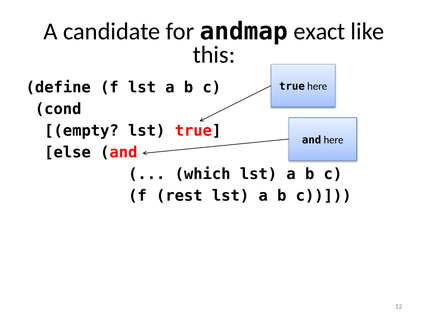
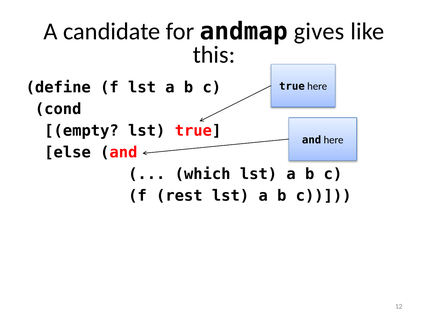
exact: exact -> gives (319, 32)
